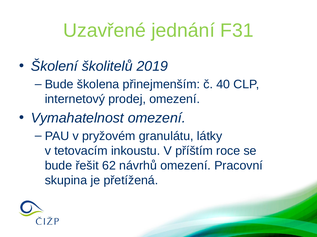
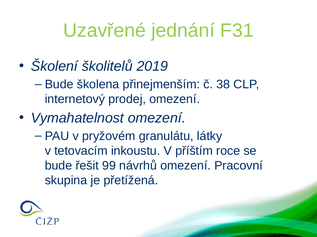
40: 40 -> 38 (223, 85)
62: 62 -> 99 (109, 166)
